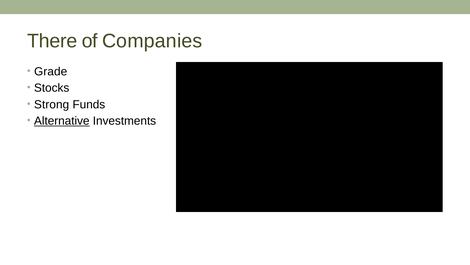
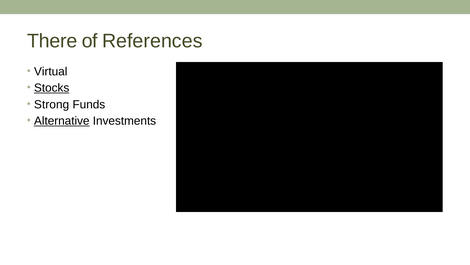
Companies: Companies -> References (152, 41)
Grade: Grade -> Virtual (51, 71)
Stocks underline: none -> present (52, 88)
